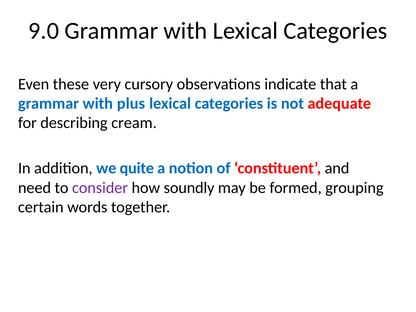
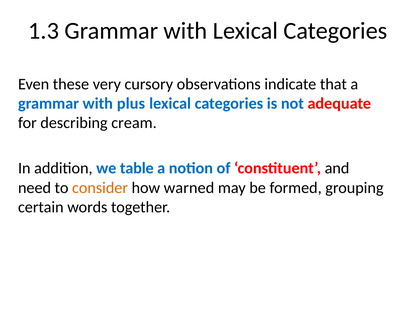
9.0: 9.0 -> 1.3 (44, 31)
quite: quite -> table (137, 168)
consider colour: purple -> orange (100, 188)
soundly: soundly -> warned (189, 188)
